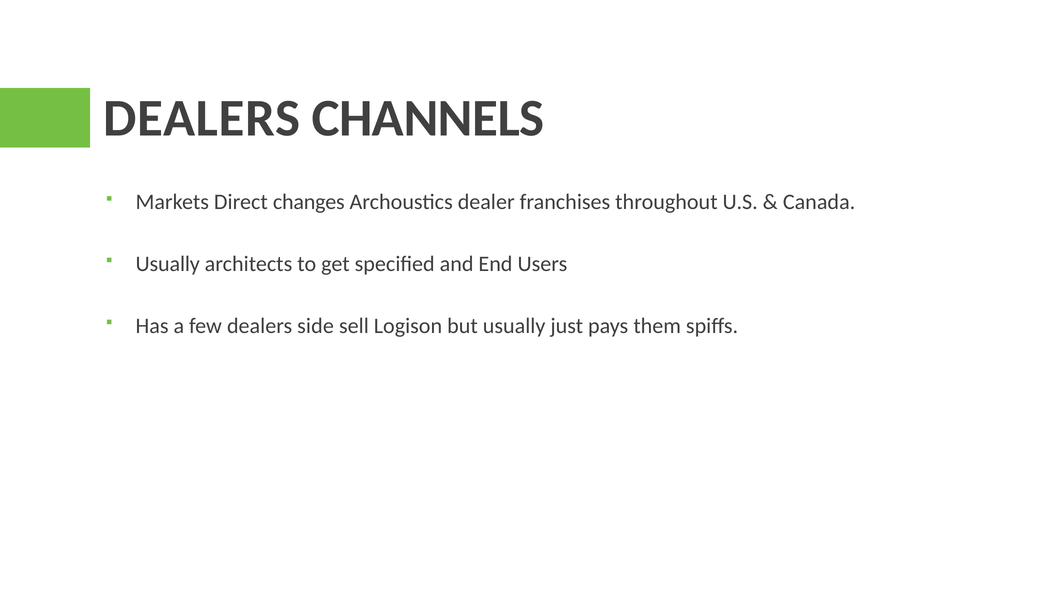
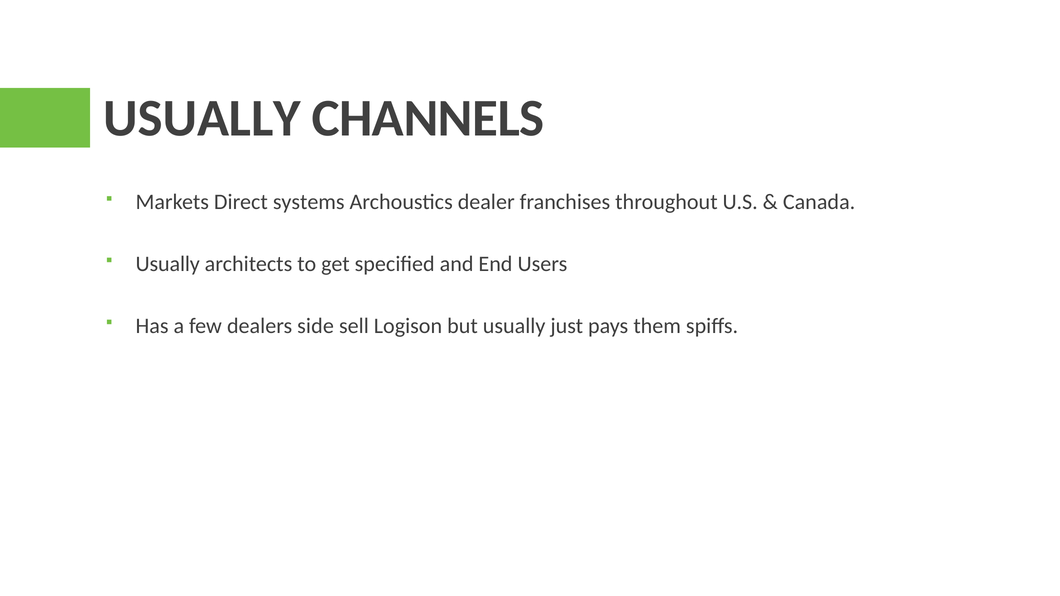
DEALERS: DEALERS -> USUALLY (202, 118)
changes: changes -> systems (309, 202)
